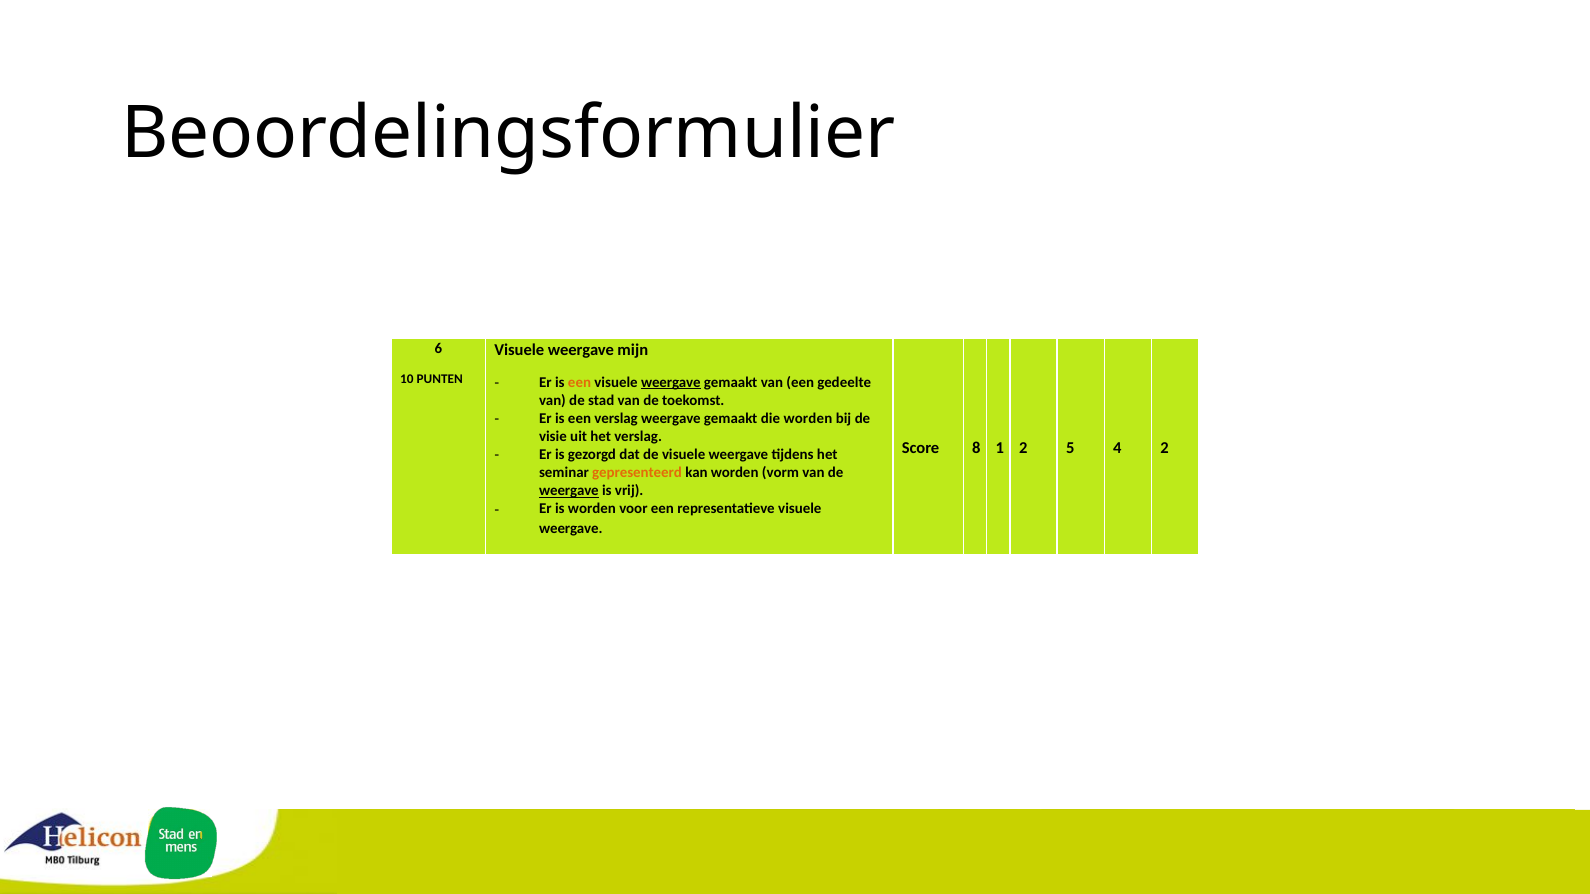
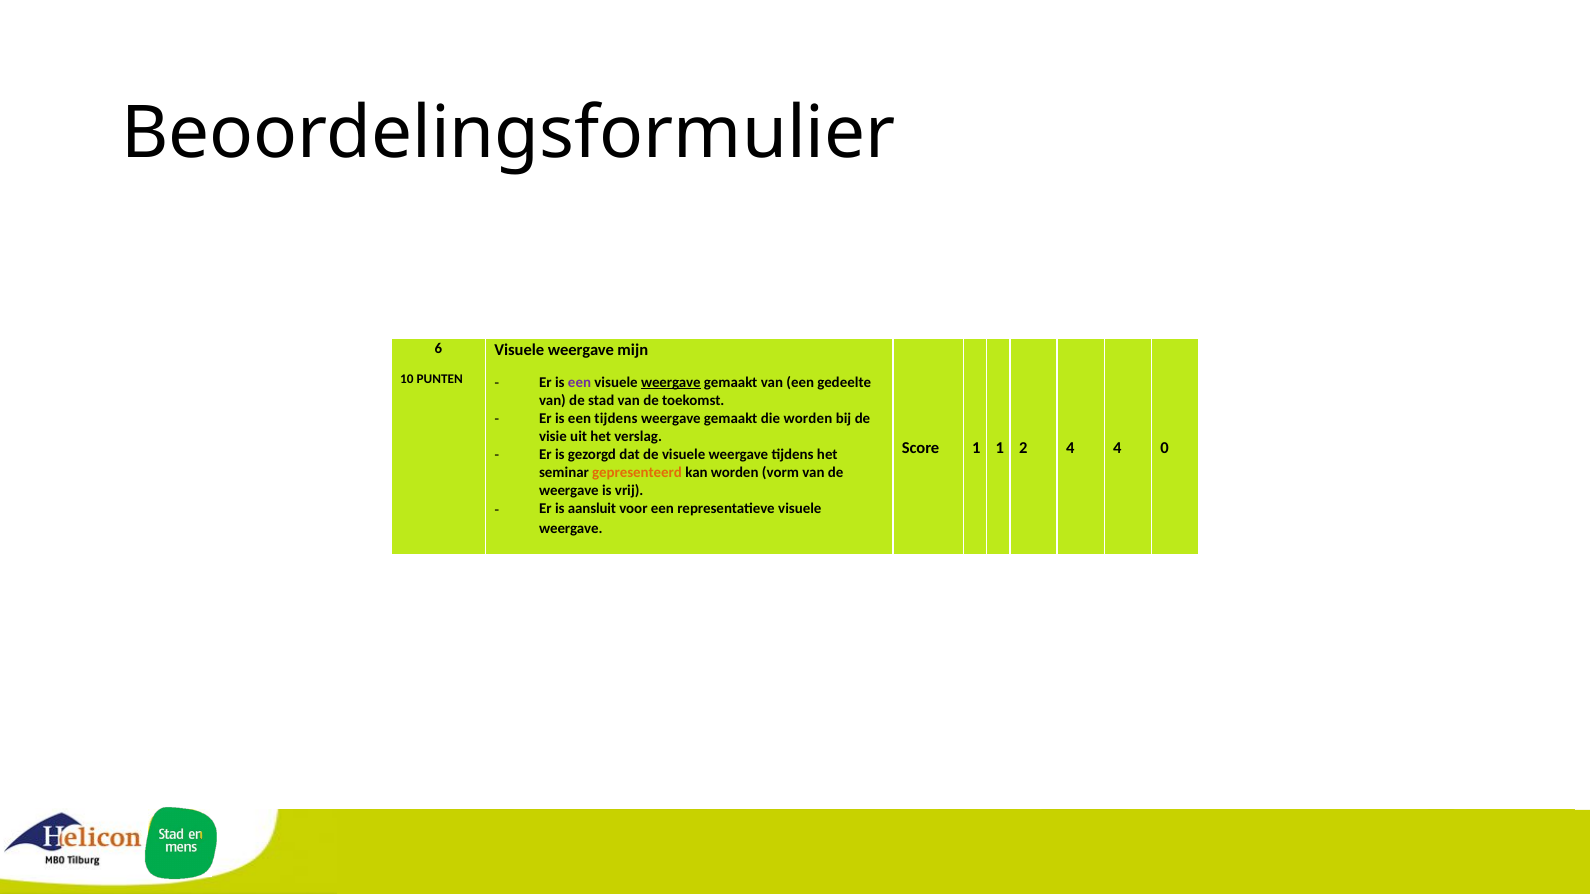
een colour: orange -> purple (580, 382)
een verslag: verslag -> tijdens (616, 419)
Score 8: 8 -> 1 (976, 448)
2 5: 5 -> 4 (1070, 448)
4 2: 2 -> 0 (1164, 448)
weergave underline: present -> none (569, 491)
is worden: worden -> aansluit (592, 509)
